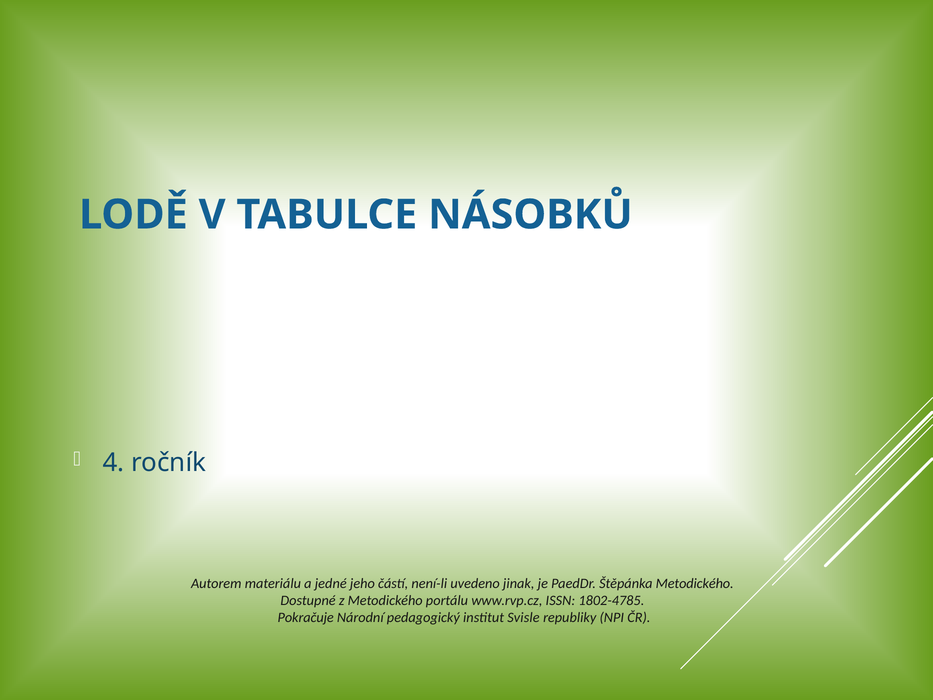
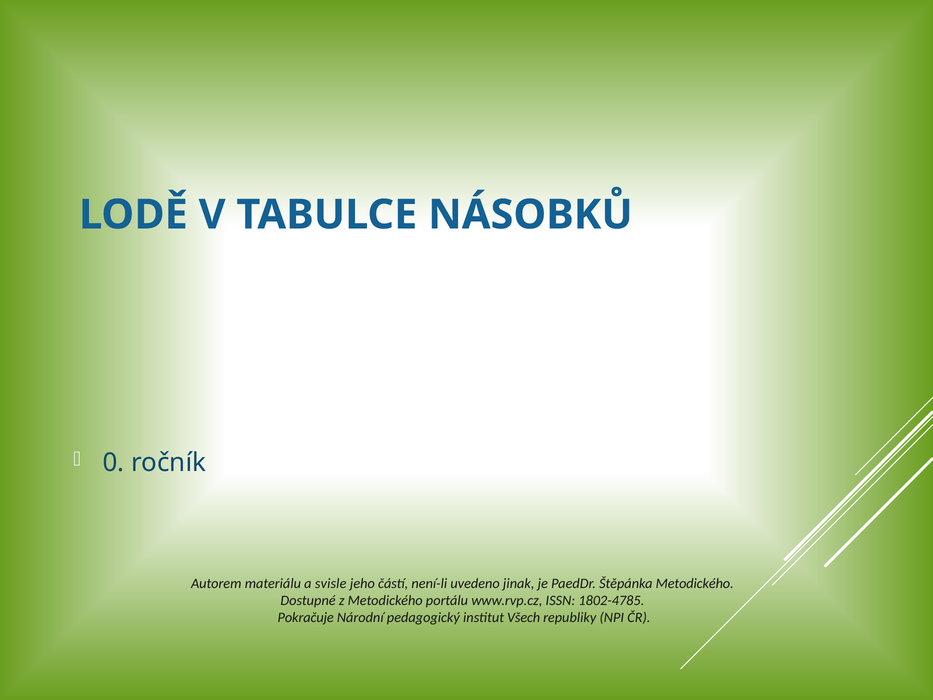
4: 4 -> 0 (114, 462)
jedné: jedné -> svisle (331, 583)
Svisle: Svisle -> Všech (524, 617)
